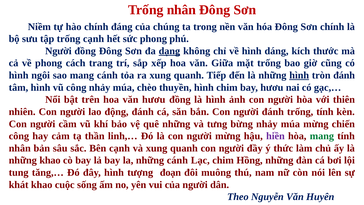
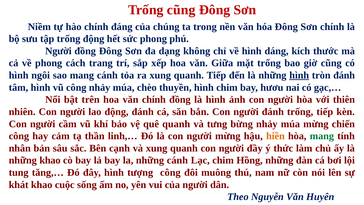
Trống nhân: nhân -> cũng (181, 10)
trống cạnh: cạnh -> động (94, 39)
dạng underline: present -> none (169, 51)
văn hươu: hươu -> chính (154, 99)
trống tính: tính -> tiếp (325, 112)
quê những: những -> quanh (176, 124)
hiền colour: purple -> orange (275, 136)
tượng đoạn: đoạn -> công (170, 172)
